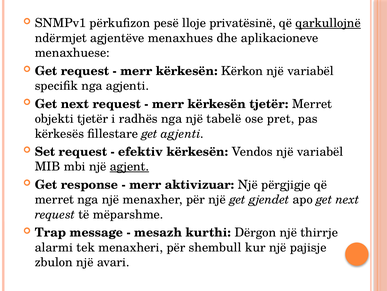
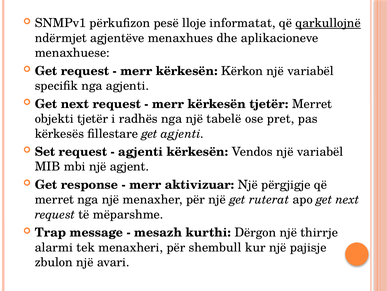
privatësinë: privatësinë -> informatat (242, 23)
efektiv: efektiv -> agjenti (141, 151)
agjent underline: present -> none (129, 166)
gjendet: gjendet -> ruterat (269, 199)
